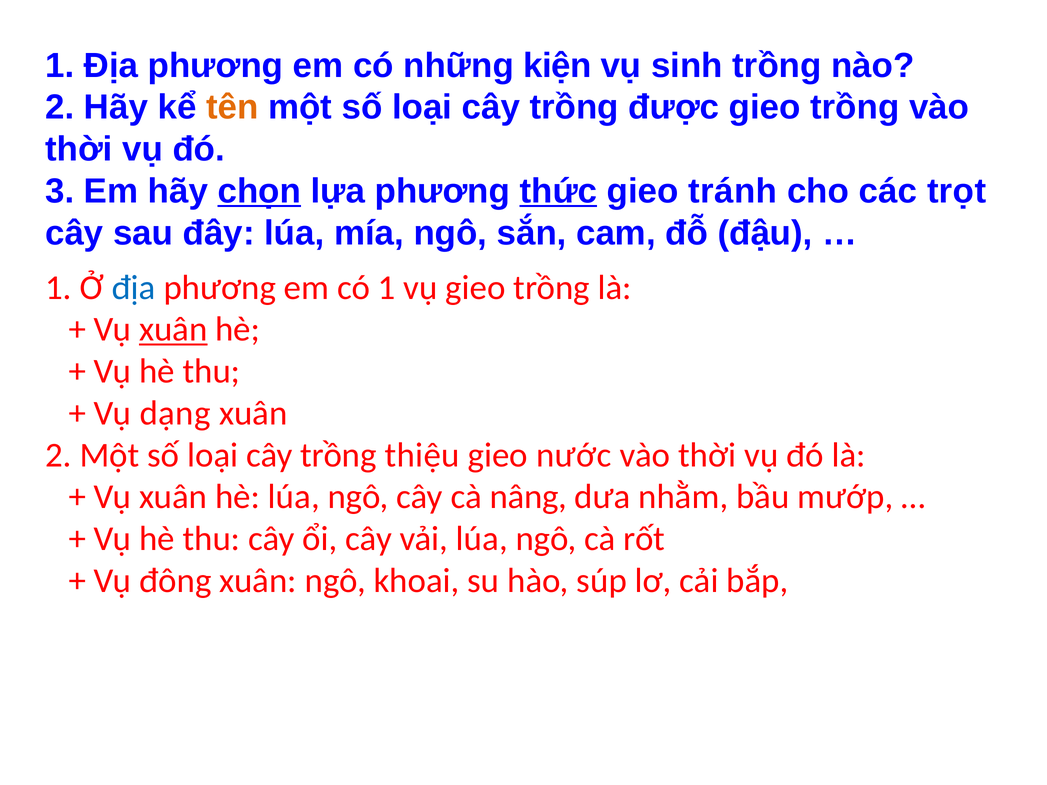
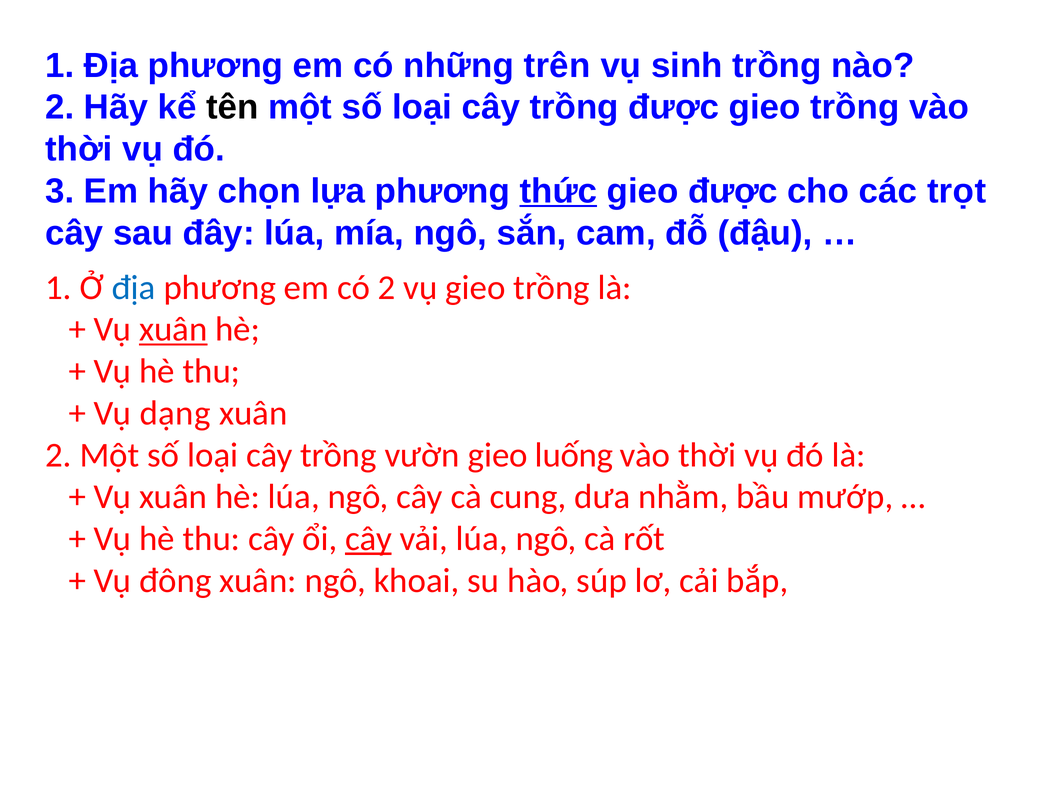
kiện: kiện -> trên (557, 66)
tên colour: orange -> black (232, 107)
chọn underline: present -> none (259, 191)
gieo tránh: tránh -> được (733, 191)
có 1: 1 -> 2 (387, 288)
thiệu: thiệu -> vườn (422, 455)
nước: nước -> luống (574, 455)
nâng: nâng -> cung (528, 497)
cây underline: none -> present (369, 539)
